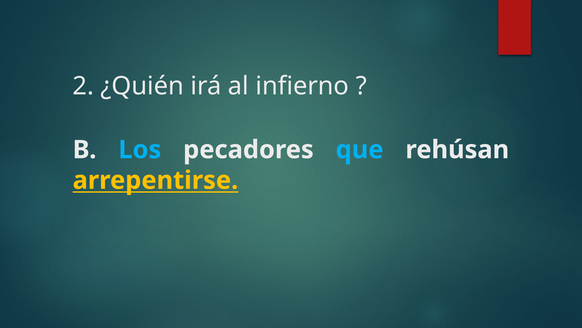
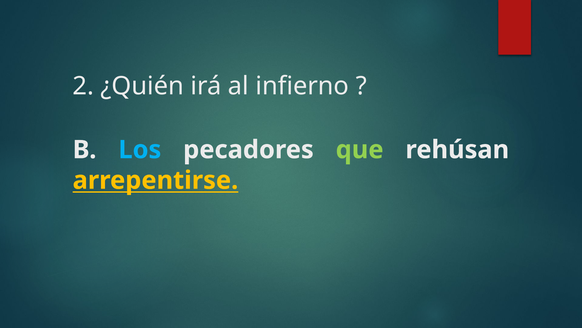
que colour: light blue -> light green (360, 150)
